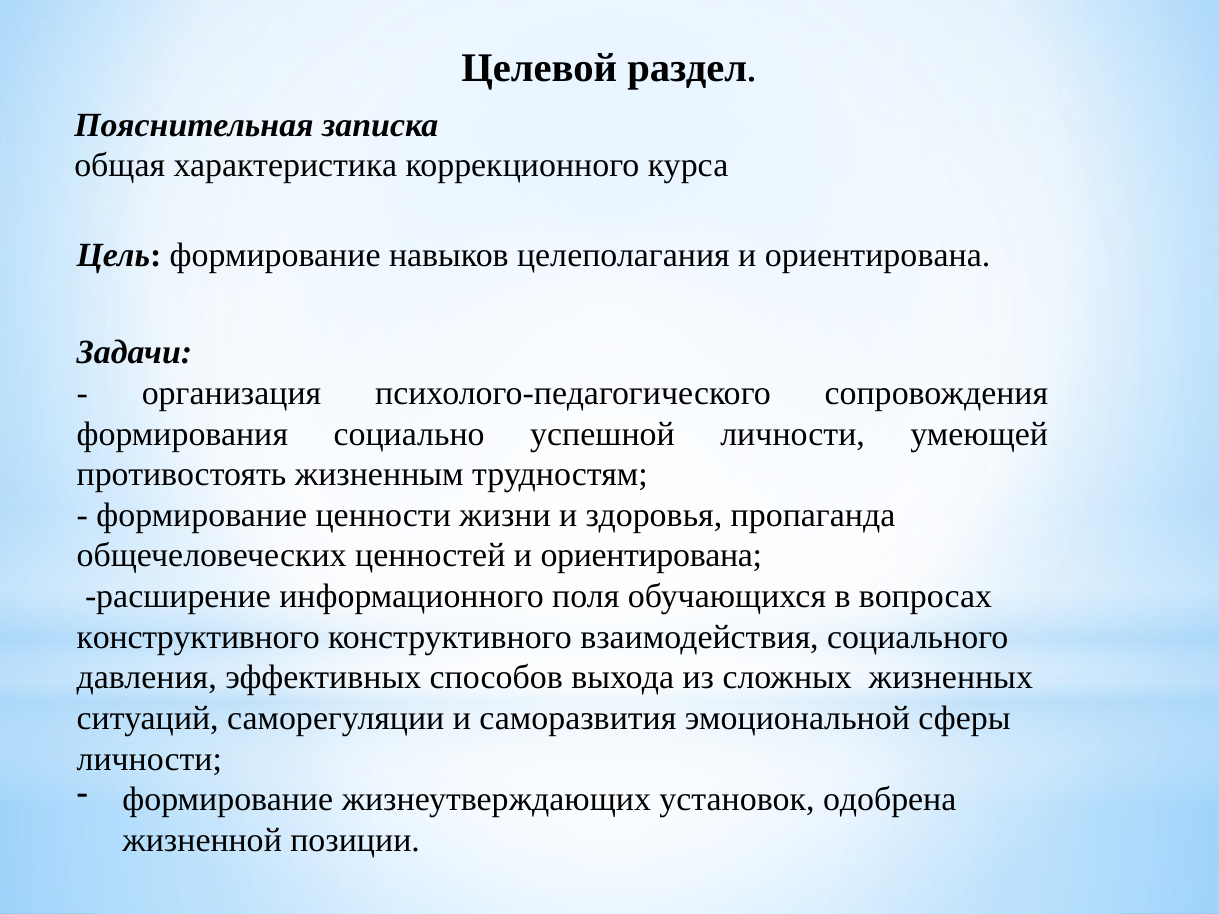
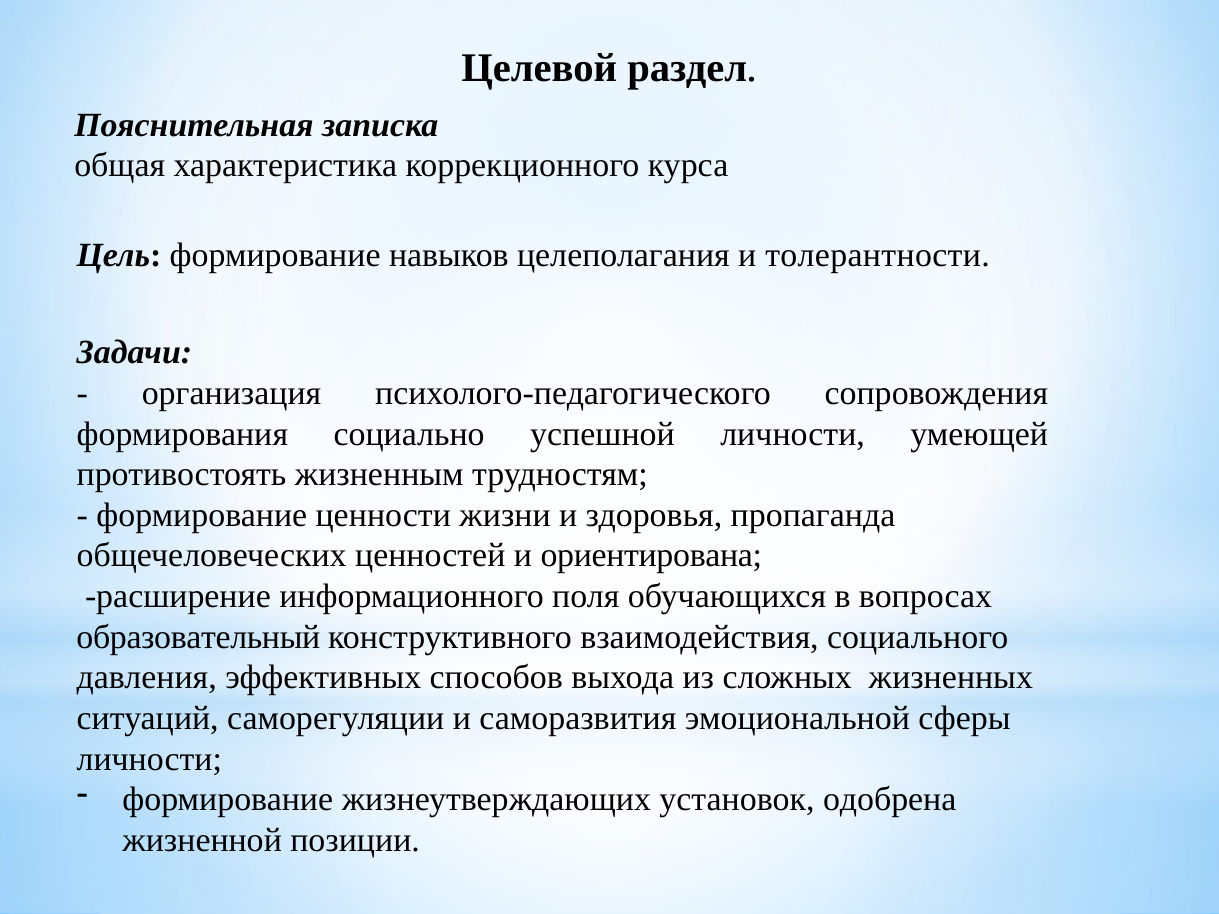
целеполагания и ориентирована: ориентирована -> толерантности (878, 255)
конструктивного: конструктивного -> образовательный (198, 637)
